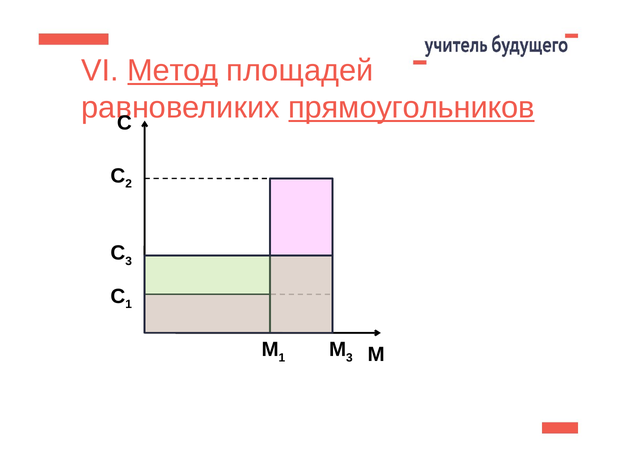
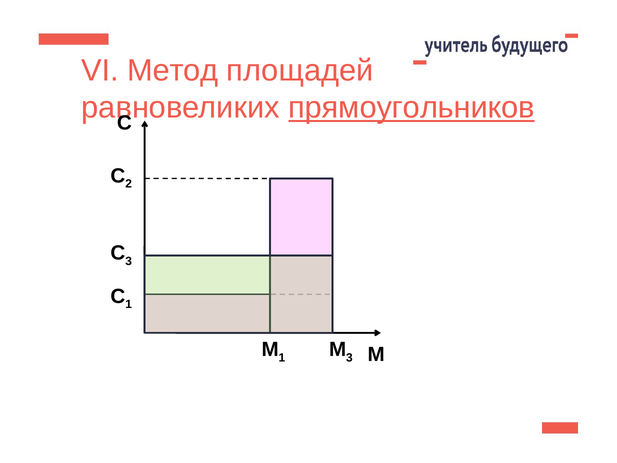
Метод underline: present -> none (173, 71)
